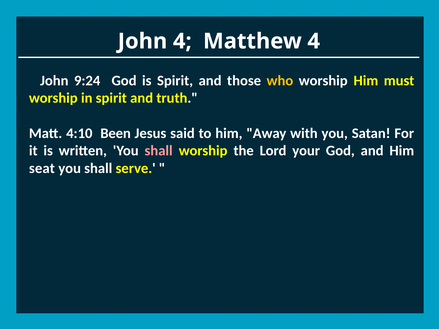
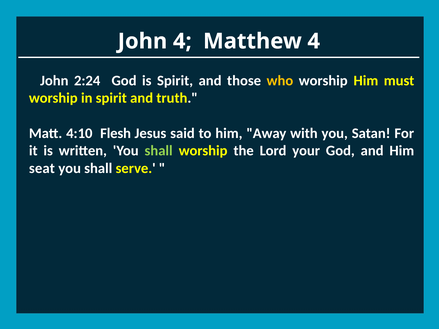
9:24: 9:24 -> 2:24 (87, 81)
Been: Been -> Flesh (116, 133)
shall colour: pink -> light green (159, 151)
